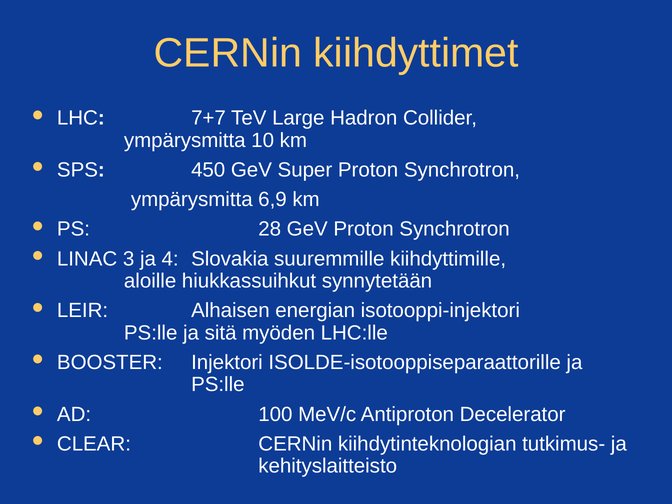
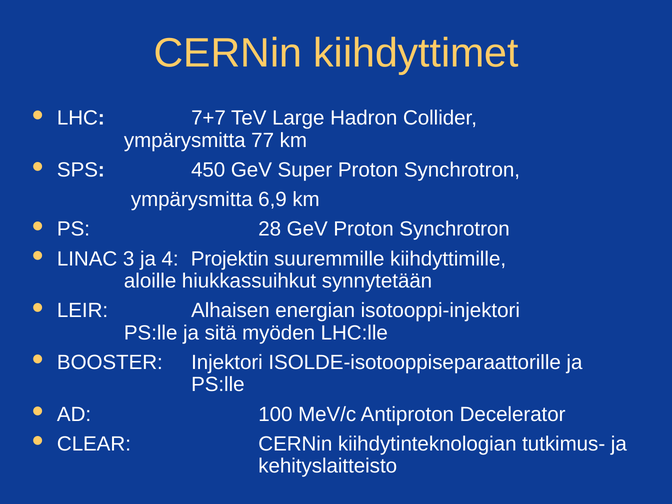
10: 10 -> 77 (263, 140)
Slovakia: Slovakia -> Projektin (230, 259)
